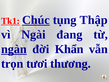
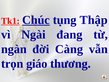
ngàn underline: present -> none (14, 49)
Khẩn: Khẩn -> Càng (69, 49)
tươi: tươi -> giáo (37, 64)
